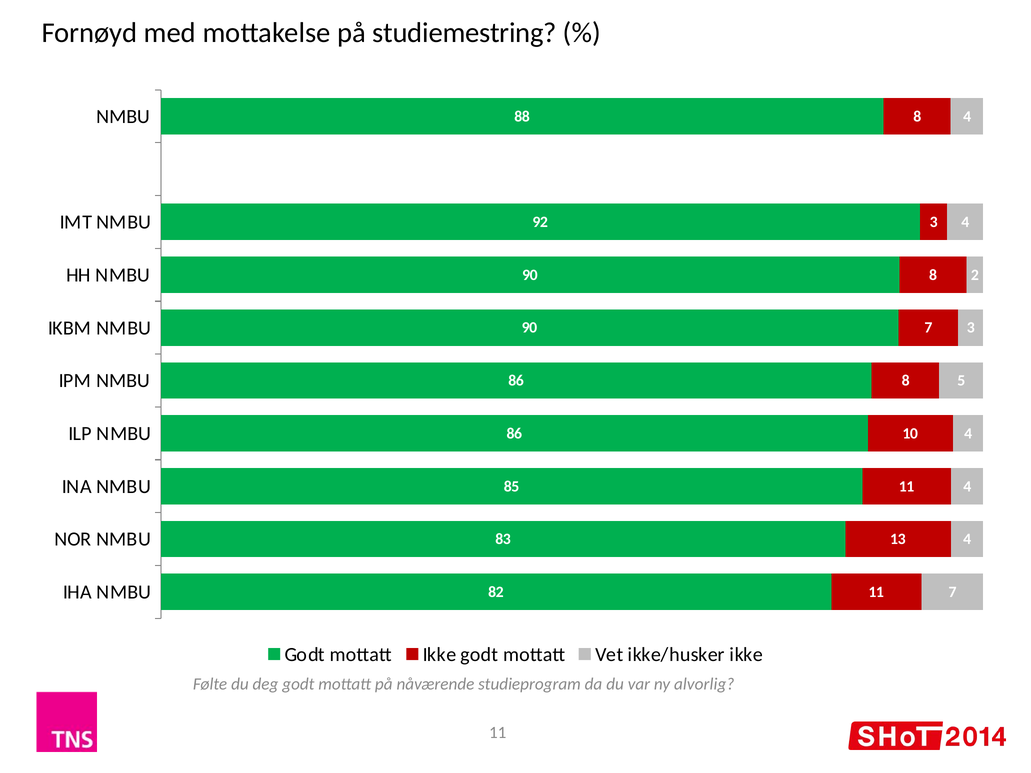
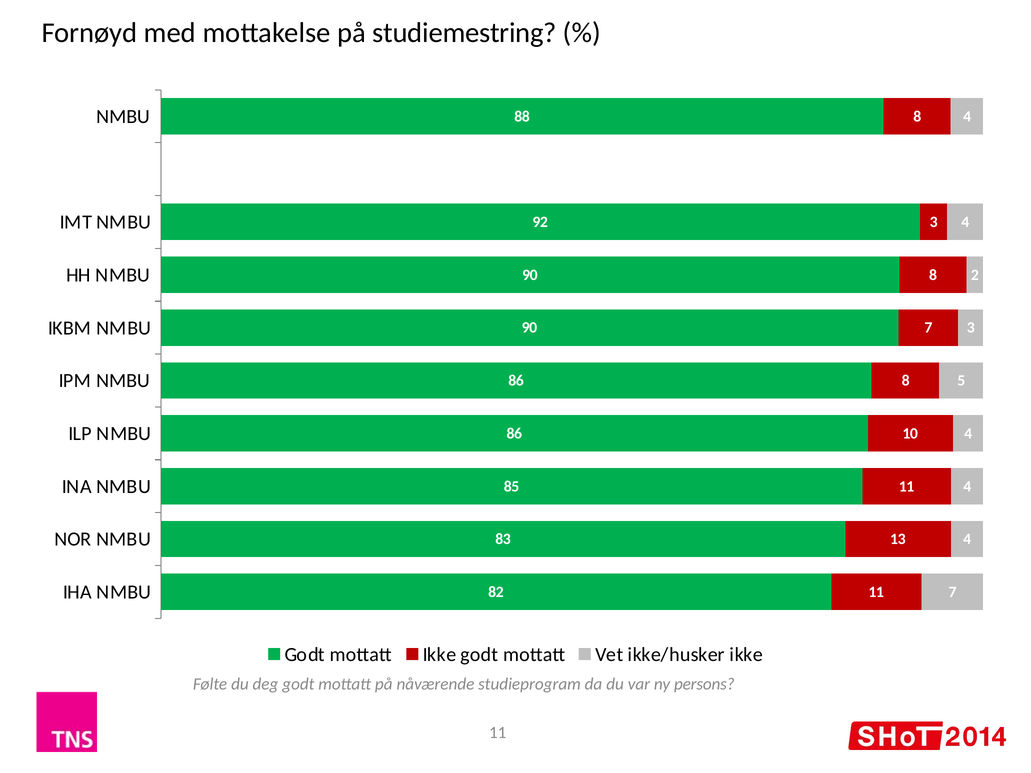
alvorlig: alvorlig -> persons (704, 684)
